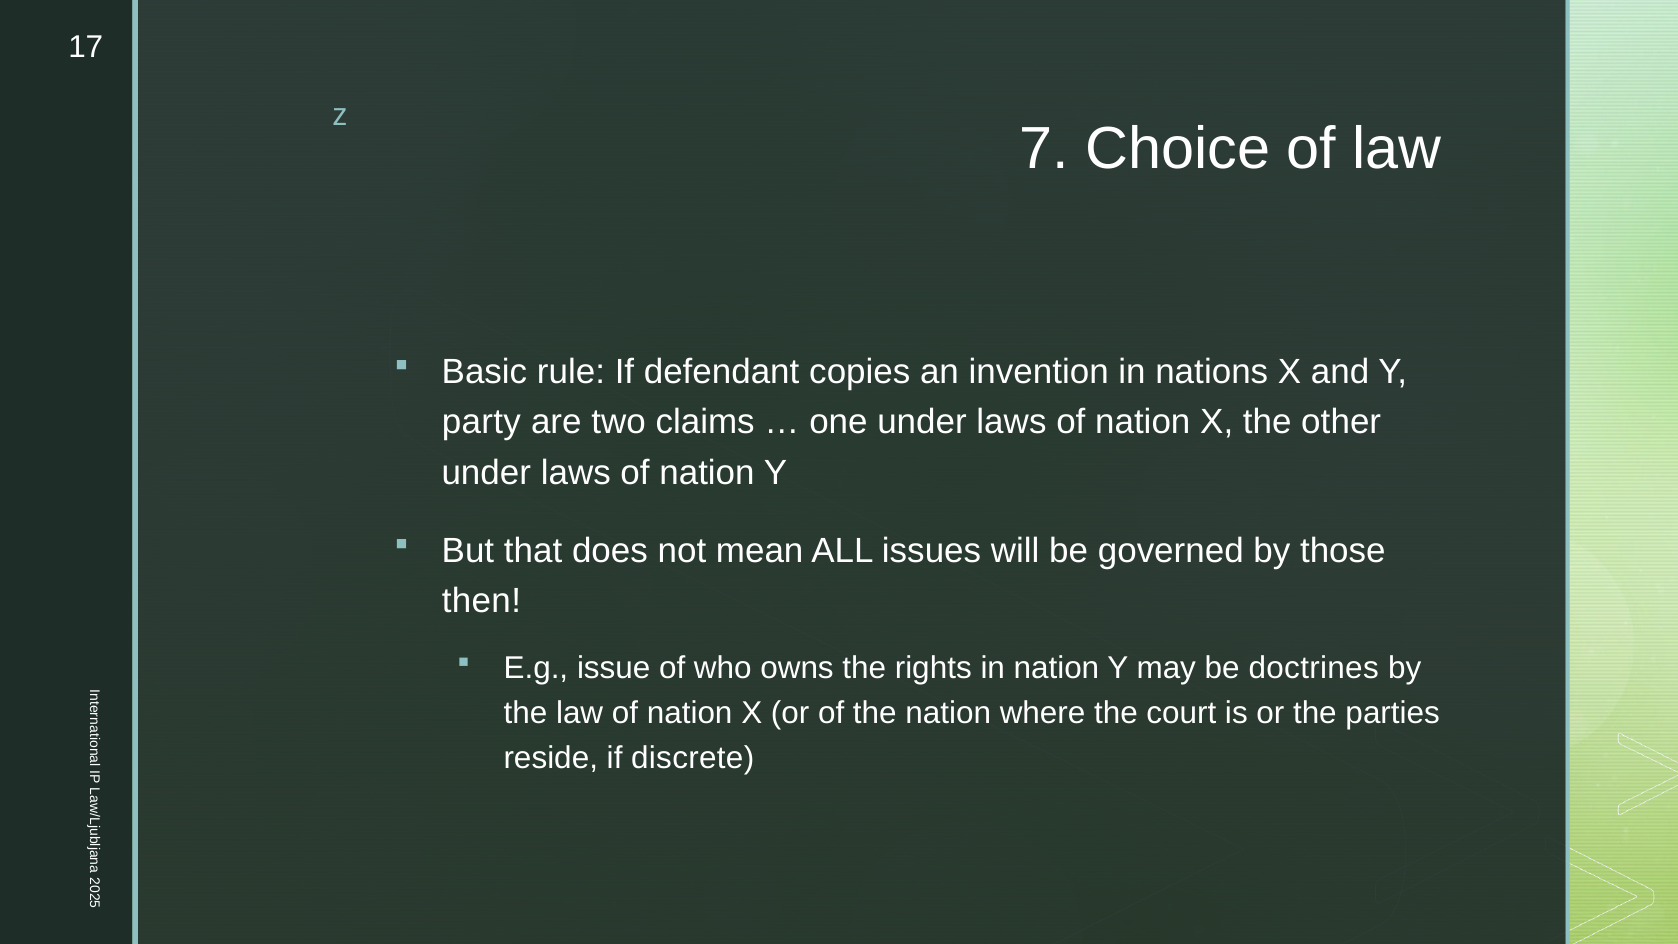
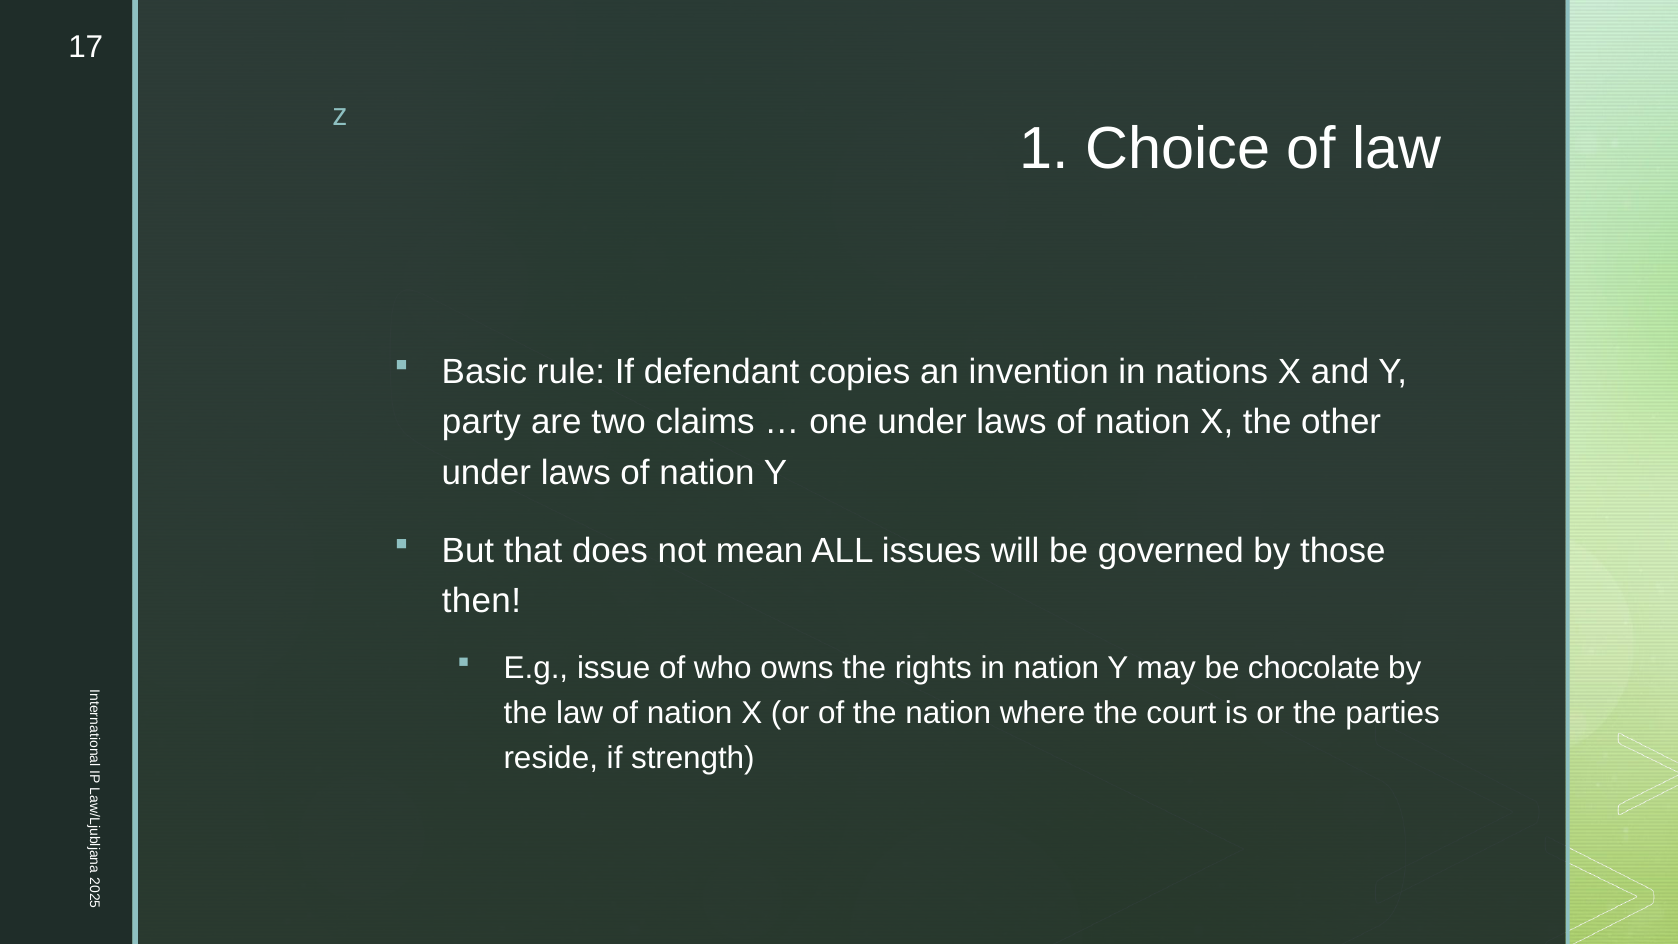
7: 7 -> 1 (1045, 149)
doctrines: doctrines -> chocolate (1314, 668)
discrete: discrete -> strength (693, 758)
